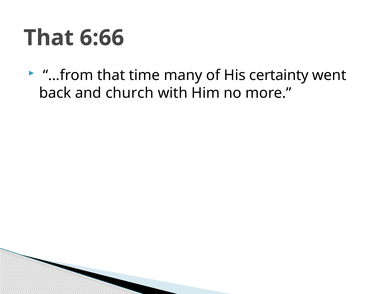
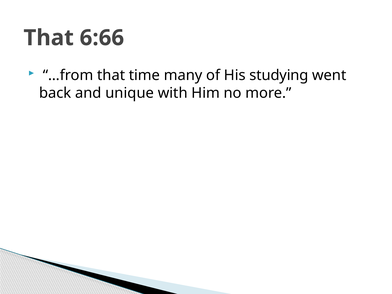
certainty: certainty -> studying (279, 75)
church: church -> unique (130, 93)
